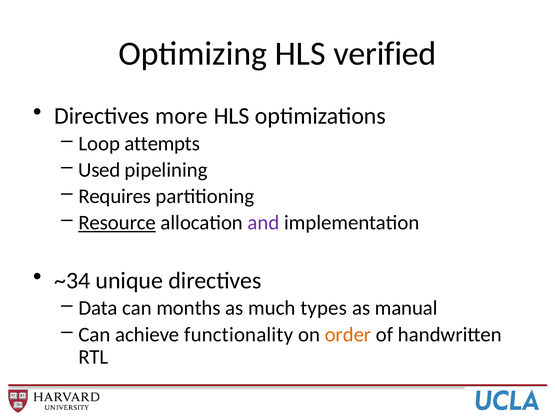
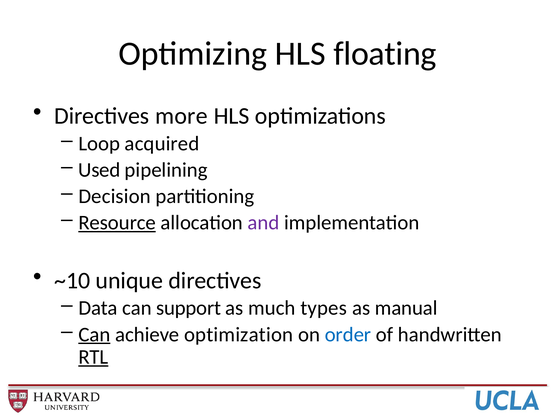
verified: verified -> floating (385, 54)
attempts: attempts -> acquired (162, 144)
Requires: Requires -> Decision (115, 196)
~34: ~34 -> ~10 (72, 281)
months: months -> support (189, 308)
Can underline: none -> present (94, 335)
functionality: functionality -> optimization (239, 335)
order colour: orange -> blue (348, 335)
RTL underline: none -> present (93, 357)
